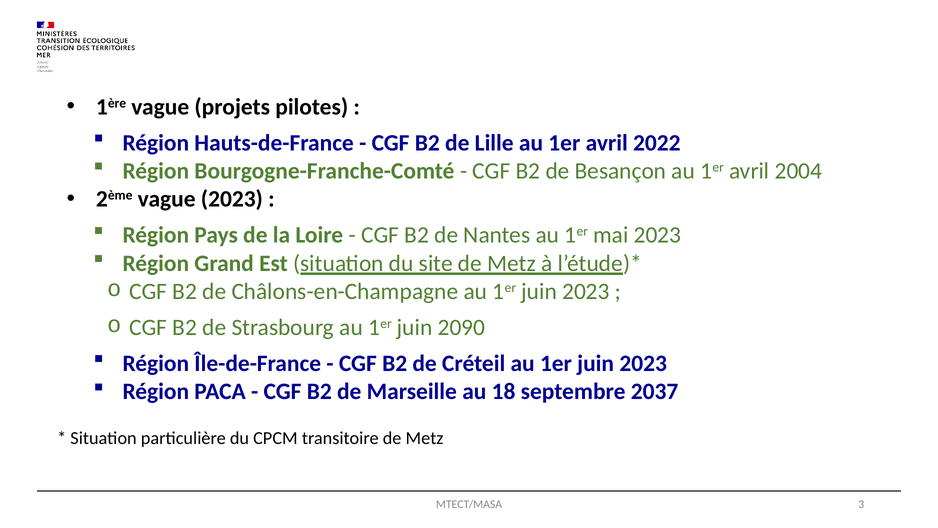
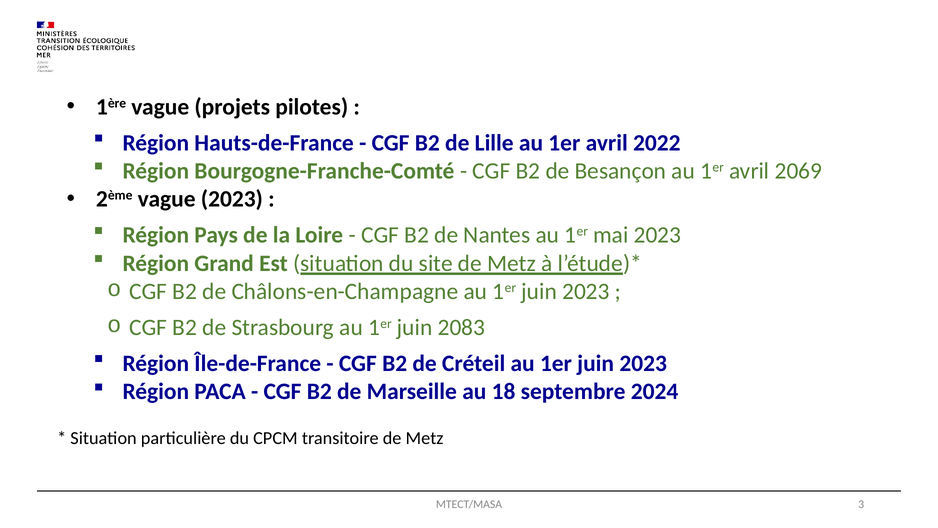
2004: 2004 -> 2069 (798, 171)
2090: 2090 -> 2083 (461, 327)
2037: 2037 -> 2024 (655, 391)
